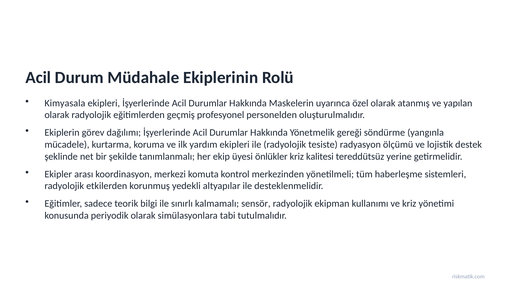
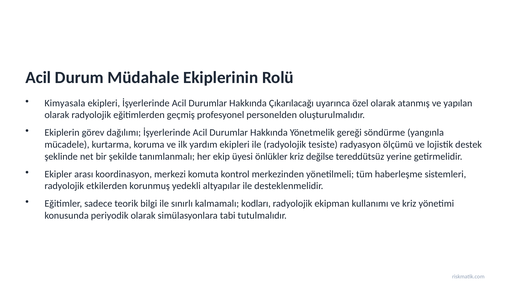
Maskelerin: Maskelerin -> Çıkarılacağı (291, 103)
kalitesi: kalitesi -> değilse (320, 156)
sensör: sensör -> kodları (256, 204)
